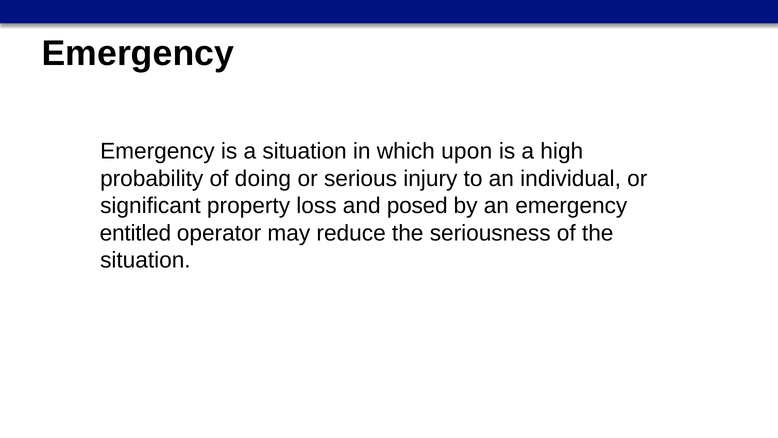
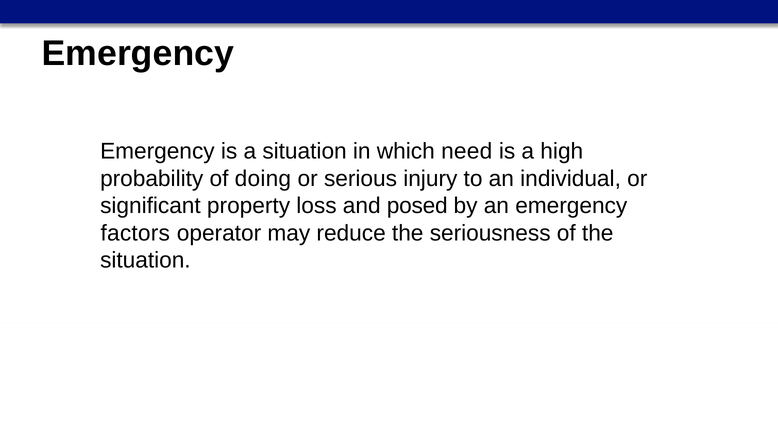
upon: upon -> need (467, 151)
entitled: entitled -> factors (135, 233)
